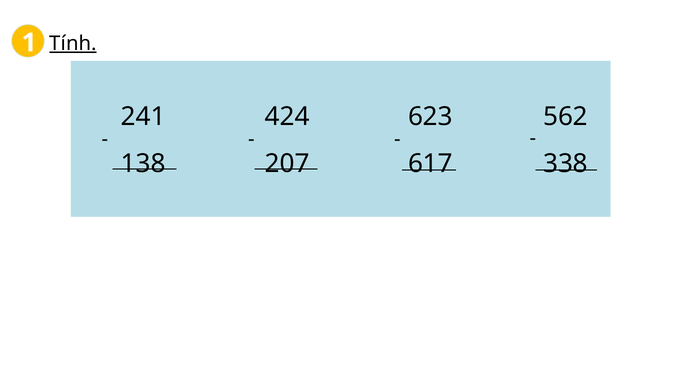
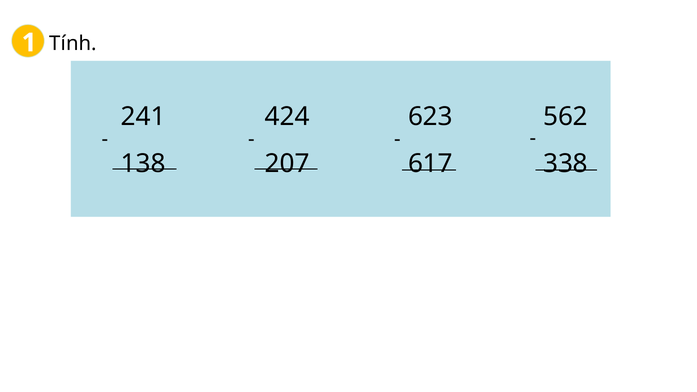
Tính underline: present -> none (73, 44)
